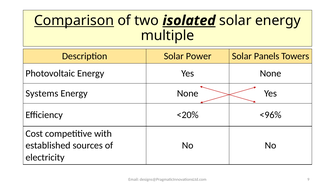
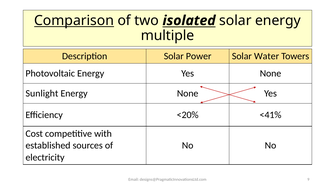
isolated underline: present -> none (189, 21)
Panels: Panels -> Water (267, 56)
Systems: Systems -> Sunlight (42, 94)
<96%: <96% -> <41% (271, 115)
